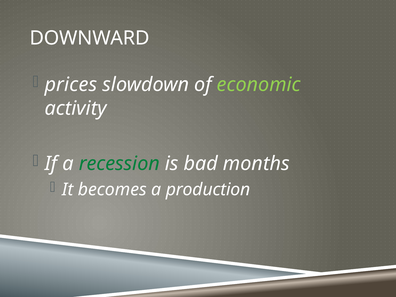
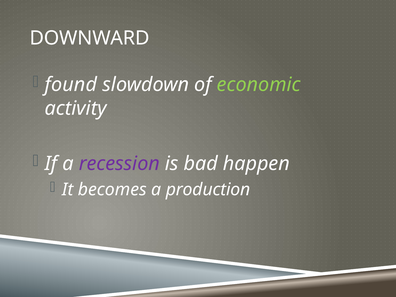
prices: prices -> found (71, 85)
recession colour: green -> purple (119, 164)
months: months -> happen (256, 164)
